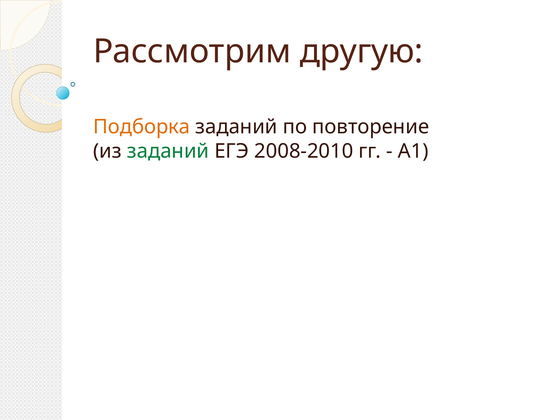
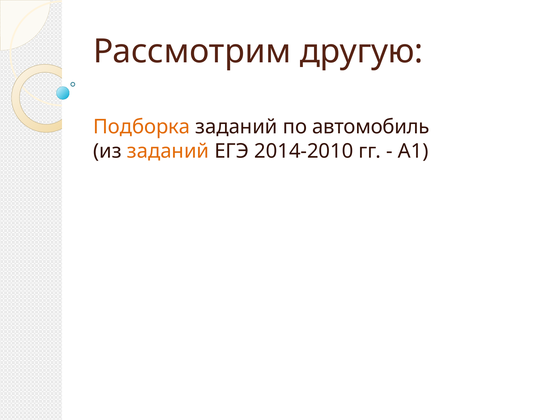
повторение: повторение -> автомобиль (371, 127)
заданий colour: green -> orange (168, 151)
2008-2010: 2008-2010 -> 2014-2010 (304, 151)
